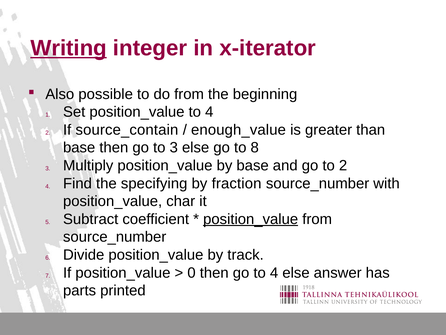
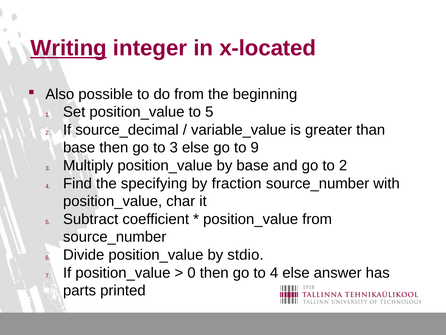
x-iterator: x-iterator -> x-located (268, 48)
position_value to 4: 4 -> 5 (209, 112)
source_contain: source_contain -> source_decimal (127, 130)
enough_value: enough_value -> variable_value (239, 130)
8: 8 -> 9 (255, 147)
position_value underline: present -> none (251, 219)
track: track -> stdio (246, 255)
